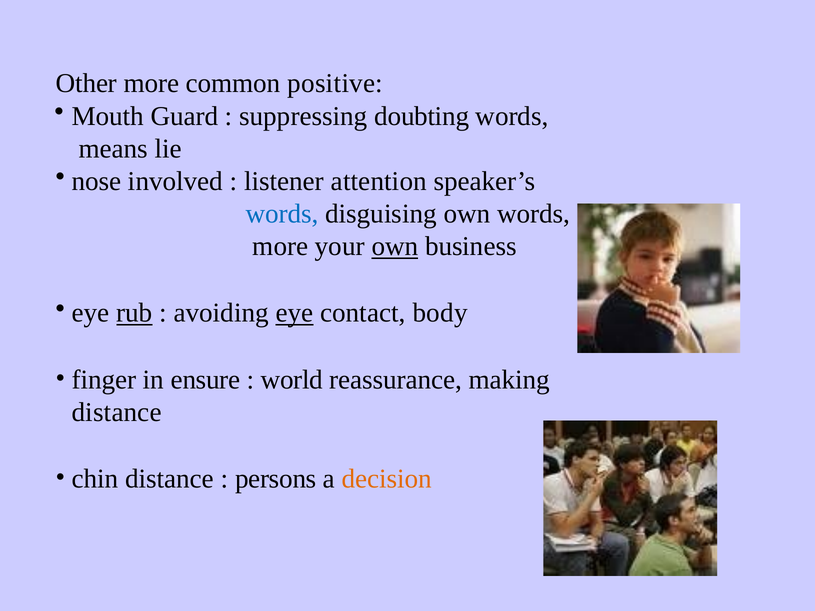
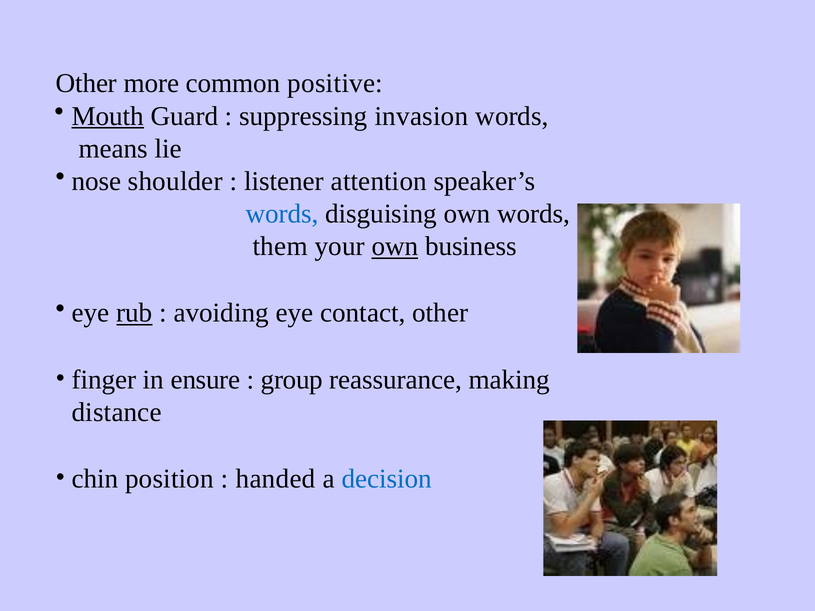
Mouth underline: none -> present (108, 116)
doubting: doubting -> invasion (421, 116)
involved: involved -> shoulder (175, 181)
more: more -> them (280, 247)
eye underline: present -> none (294, 313)
contact body: body -> other (440, 313)
world: world -> group (292, 380)
chin distance: distance -> position (169, 479)
persons: persons -> handed (276, 479)
decision colour: orange -> blue (387, 479)
